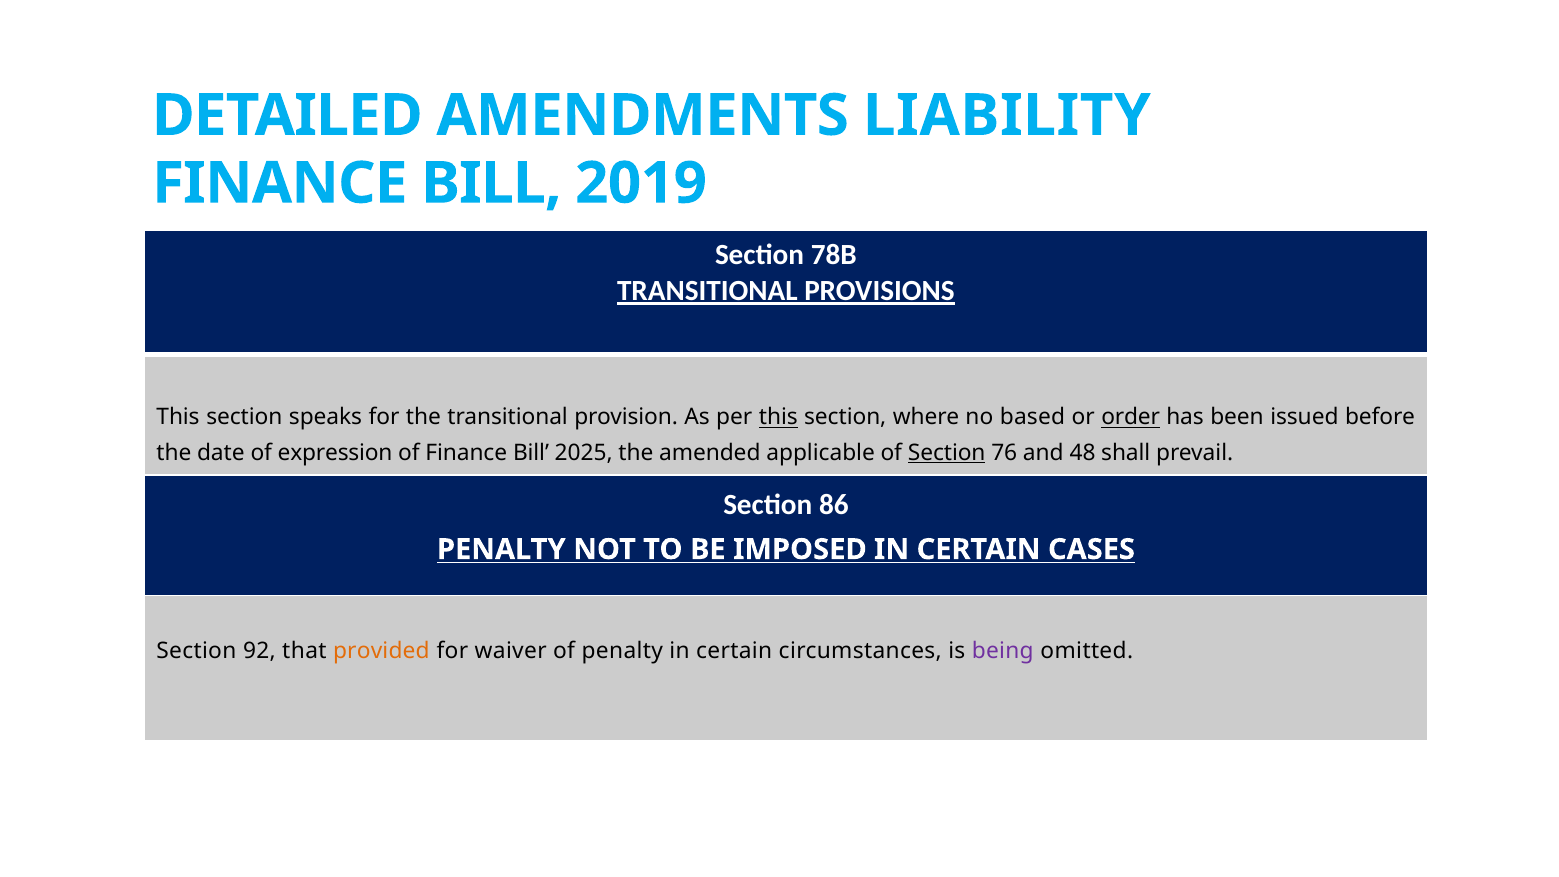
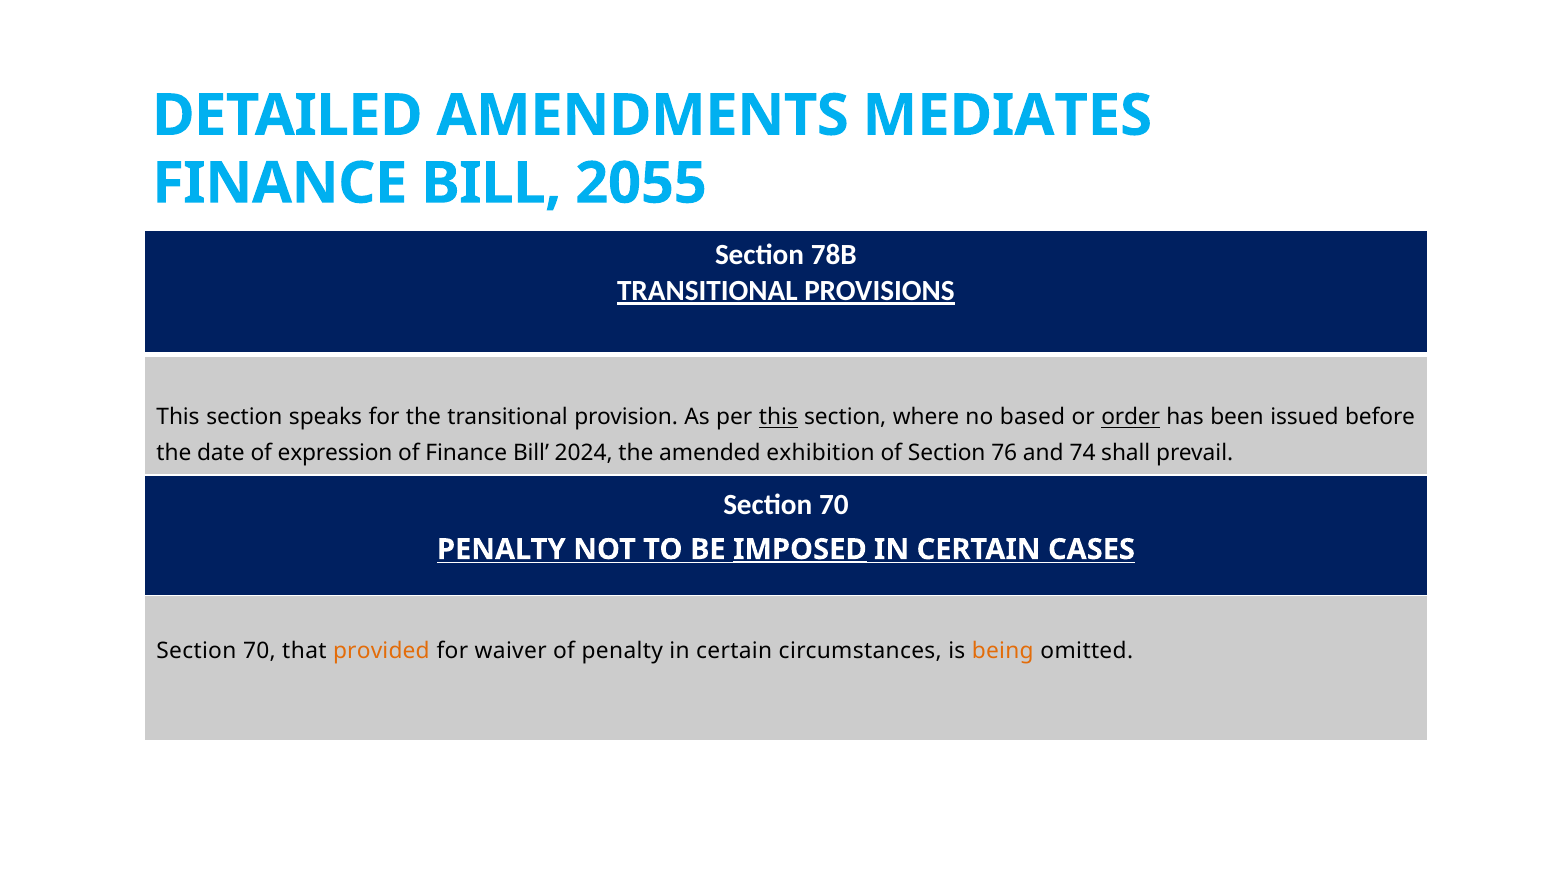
LIABILITY: LIABILITY -> MEDIATES (1007, 116)
2019: 2019 -> 2055 (641, 183)
2025: 2025 -> 2024 (584, 453)
applicable: applicable -> exhibition (821, 453)
Section underline: present -> none (947, 453)
48: 48 -> 74 (1083, 453)
86: 86 -> 70 (834, 504)
IMPOSED underline: none -> present (800, 549)
92: 92 -> 70 (259, 651)
being colour: purple -> orange (1003, 651)
